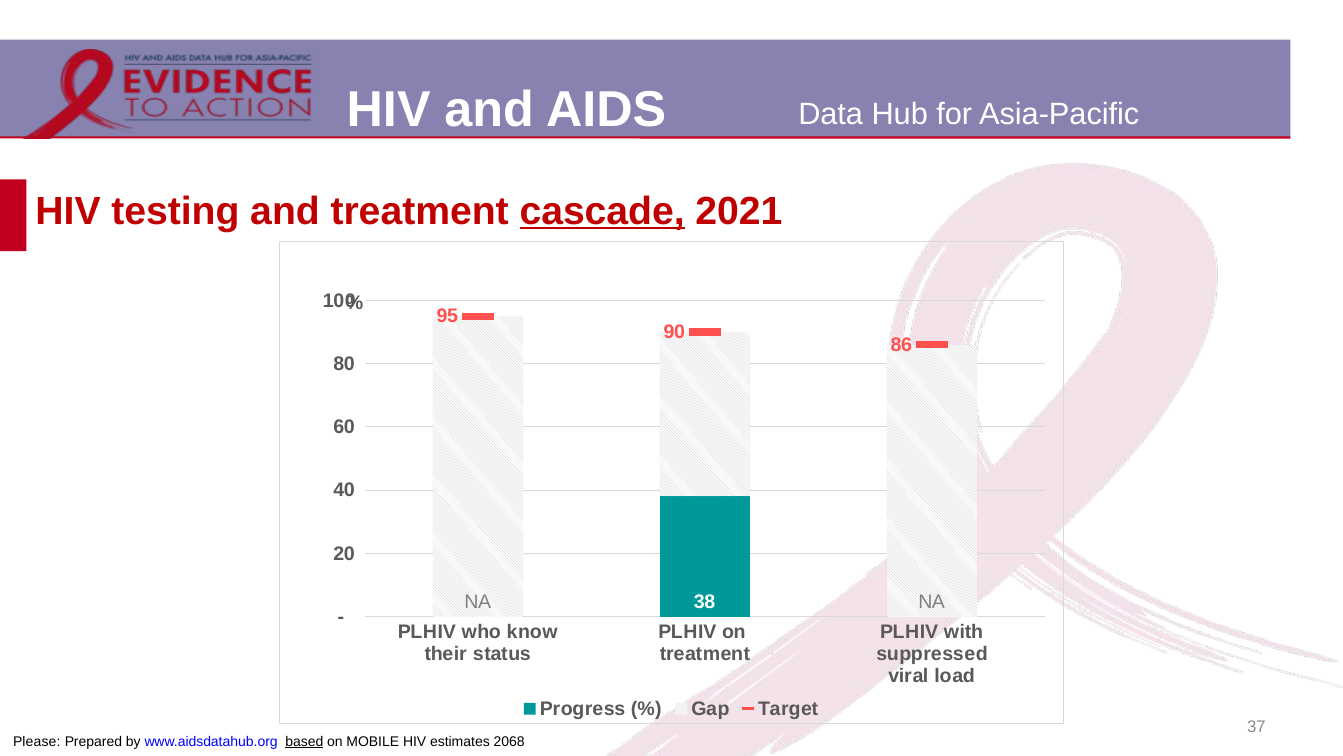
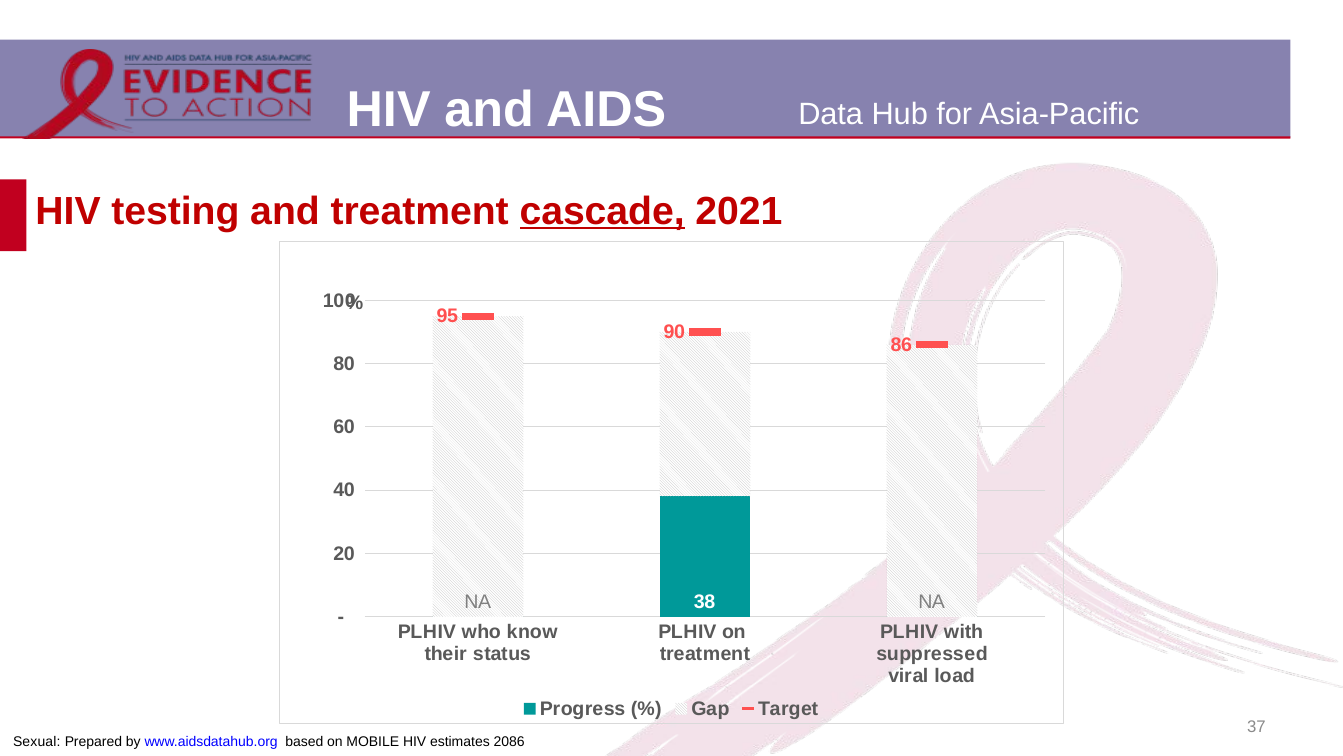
Please: Please -> Sexual (37, 741)
based underline: present -> none (304, 741)
2068: 2068 -> 2086 (509, 741)
